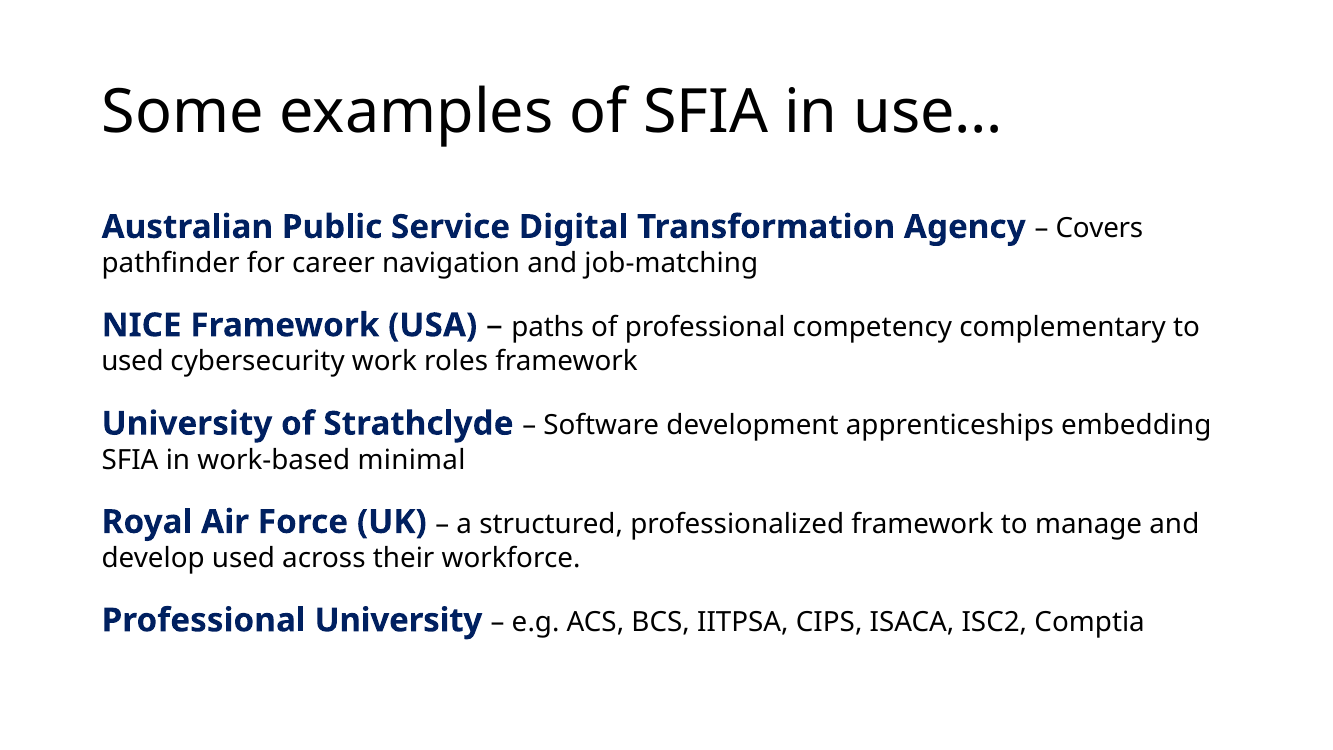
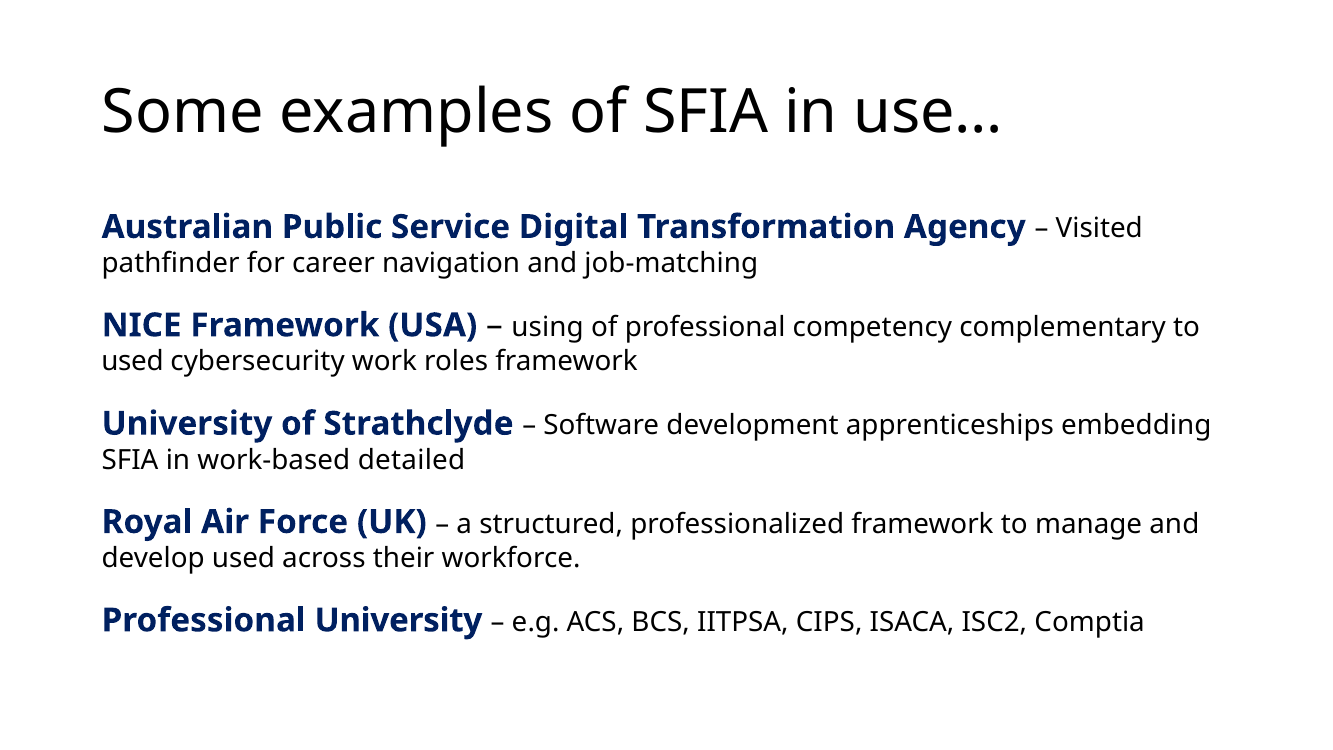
Covers: Covers -> Visited (1099, 229)
paths: paths -> using (548, 327)
minimal: minimal -> detailed (412, 460)
